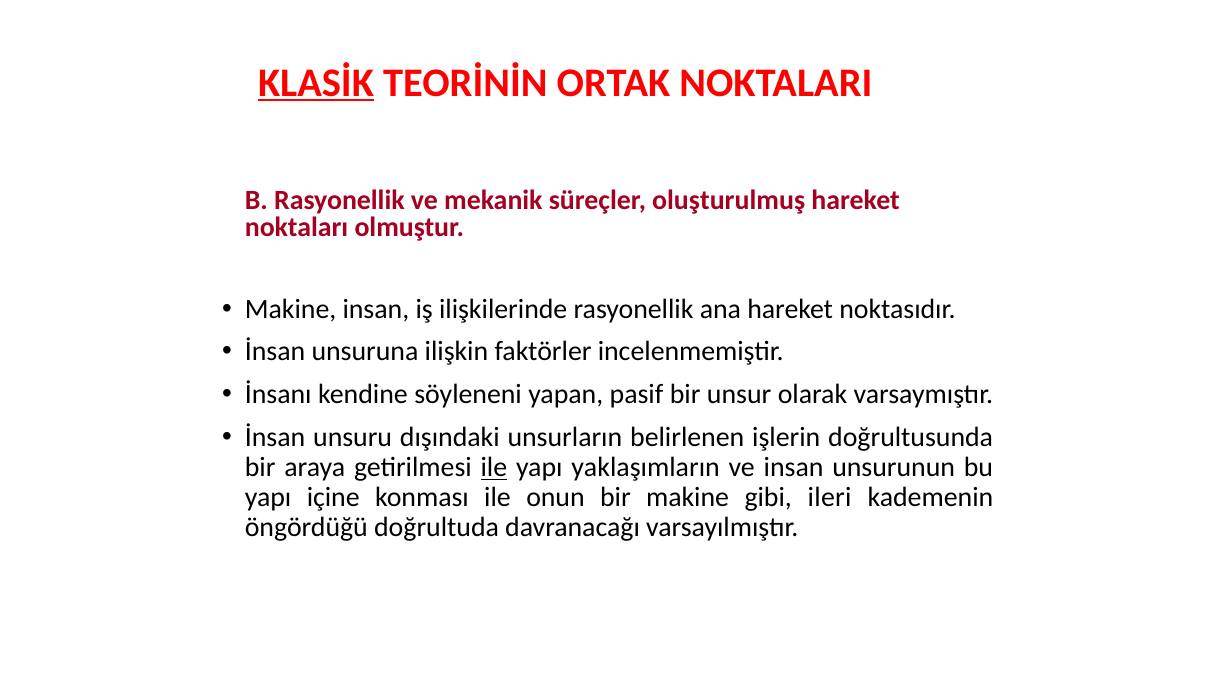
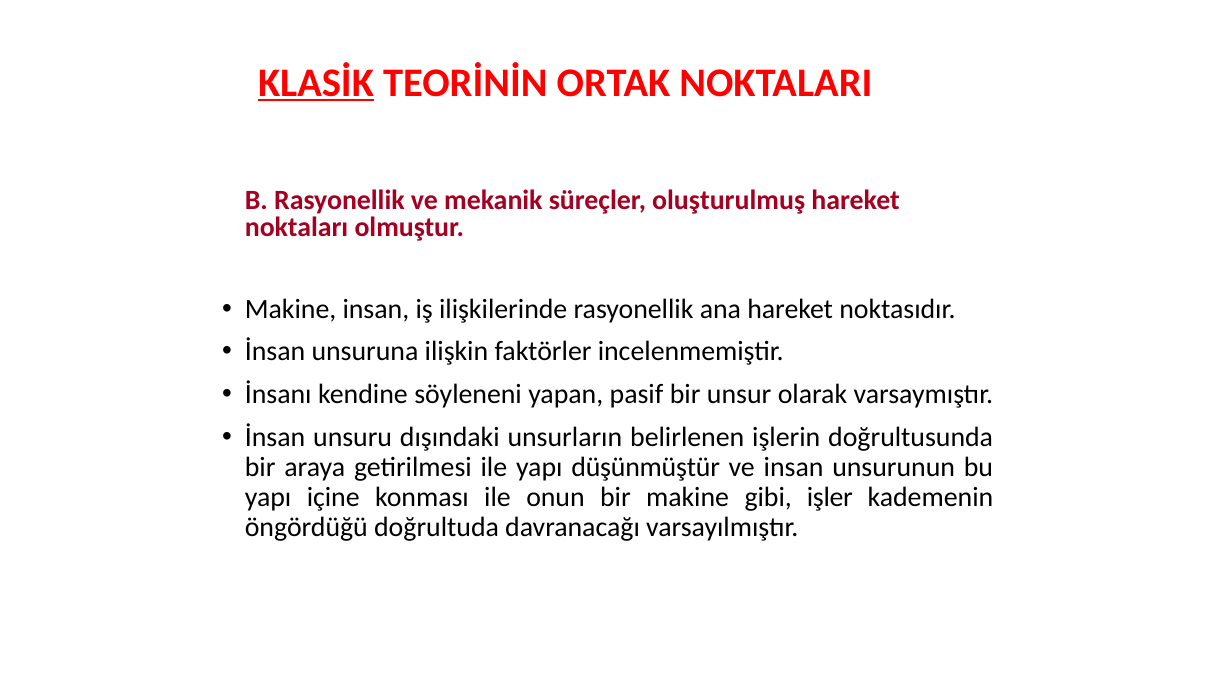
ile underline: present -> none (494, 467)
yaklaşımların: yaklaşımların -> düşünmüştür (646, 467)
ileri: ileri -> işler (830, 497)
